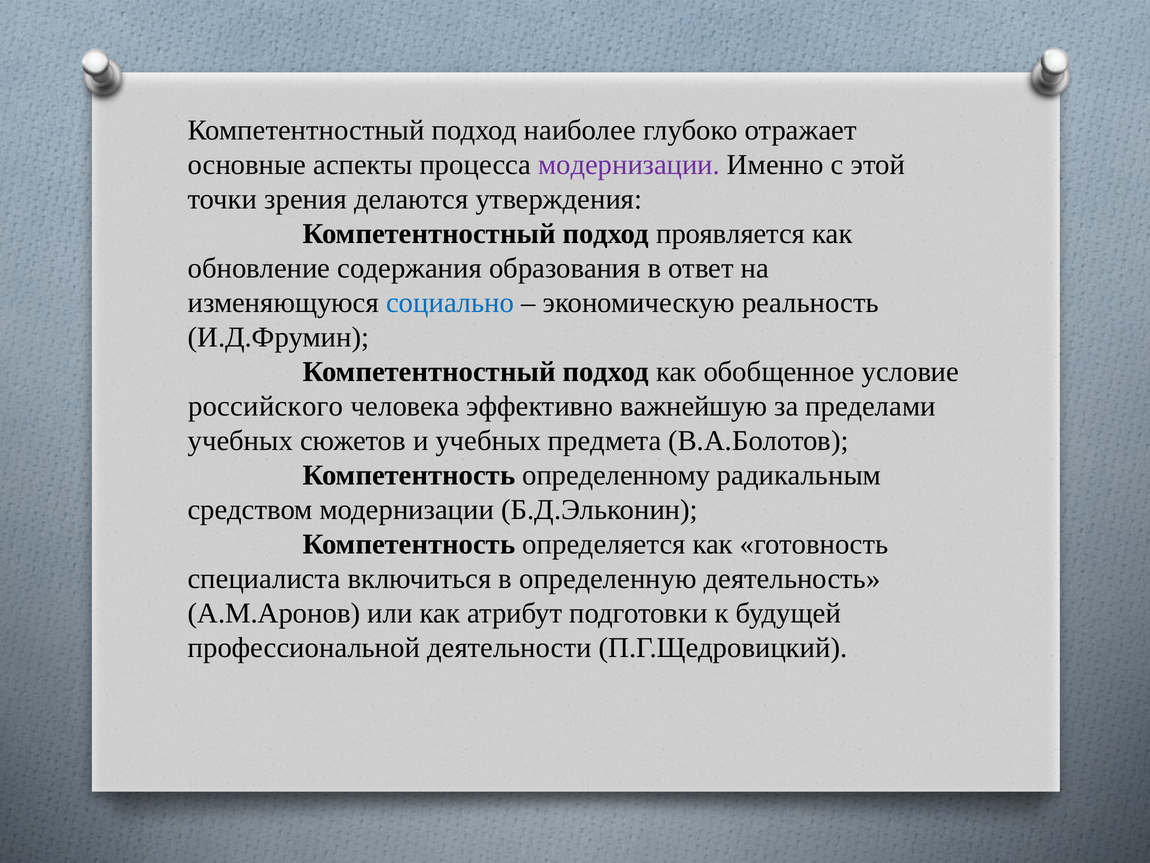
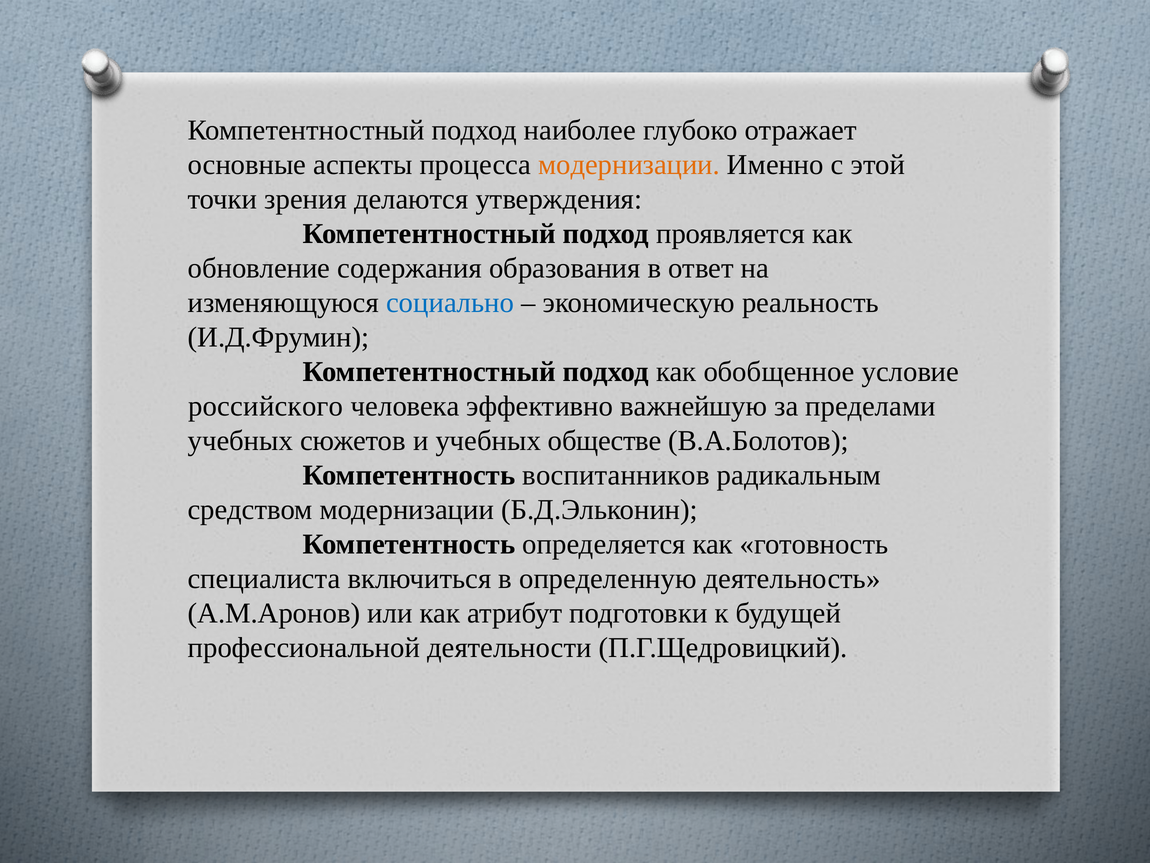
модернизации colour: purple -> orange (629, 165)
предмета: предмета -> обществе (605, 441)
определенному: определенному -> воспитанников (616, 475)
